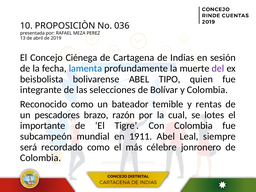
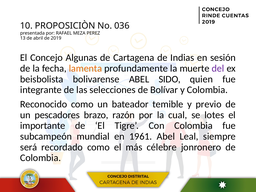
Ciénega: Ciénega -> Algunas (81, 58)
lamenta colour: blue -> orange (85, 68)
TIPO: TIPO -> SIDO (170, 79)
rentas: rentas -> previo (209, 104)
1911: 1911 -> 1961 (141, 136)
